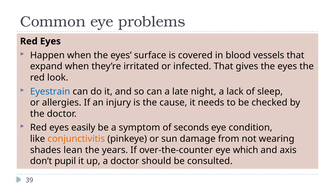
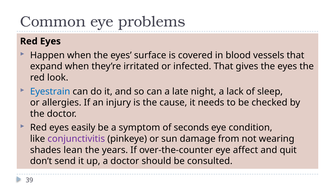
conjunctivitis colour: orange -> purple (76, 139)
which: which -> affect (246, 150)
axis: axis -> quit (288, 150)
pupil: pupil -> send (65, 161)
